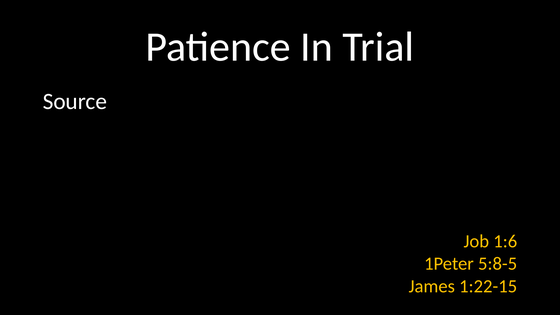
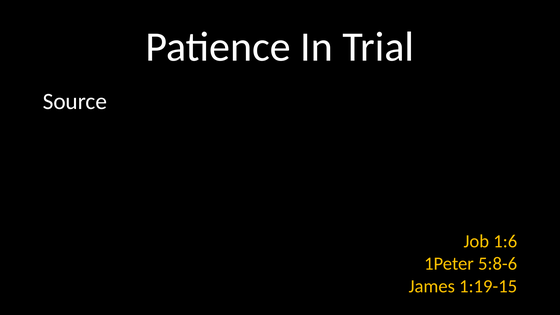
5:8-5: 5:8-5 -> 5:8-6 (498, 264)
1:22-15: 1:22-15 -> 1:19-15 (488, 286)
